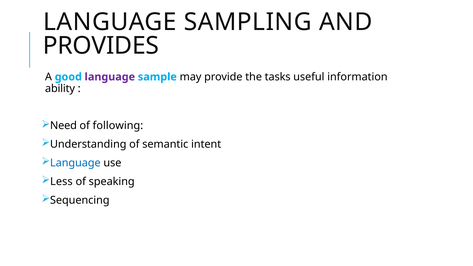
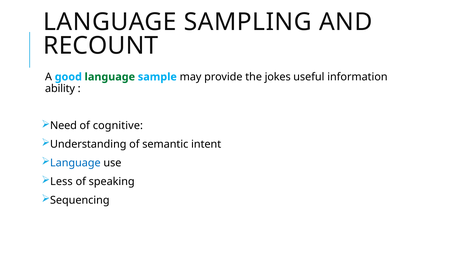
PROVIDES: PROVIDES -> RECOUNT (101, 46)
language colour: purple -> green (110, 77)
tasks: tasks -> jokes (278, 77)
following: following -> cognitive (118, 126)
